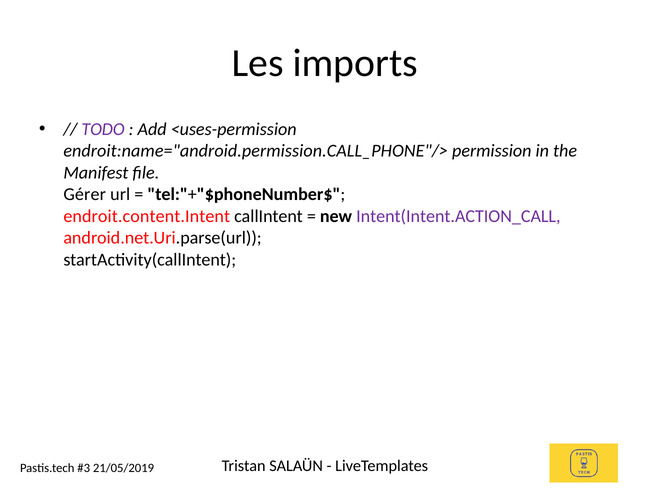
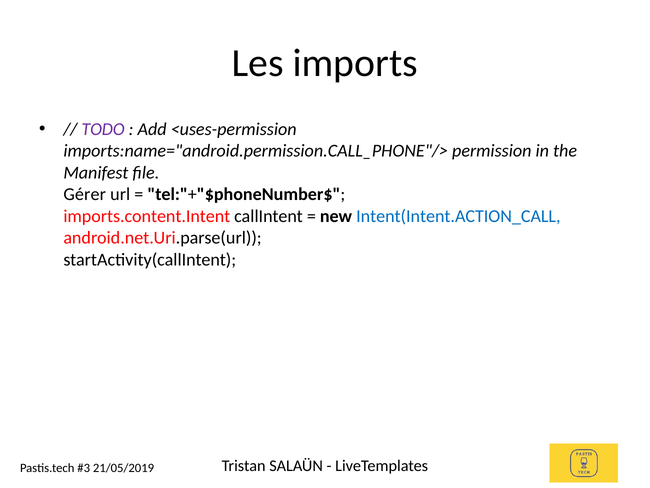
endroit:name="android.permission.CALL_PHONE"/>: endroit:name="android.permission.CALL_PHONE"/> -> imports:name="android.permission.CALL_PHONE"/> (256, 151)
endroit.content.Intent: endroit.content.Intent -> imports.content.Intent (147, 216)
Intent(Intent.ACTION_CALL colour: purple -> blue (458, 216)
